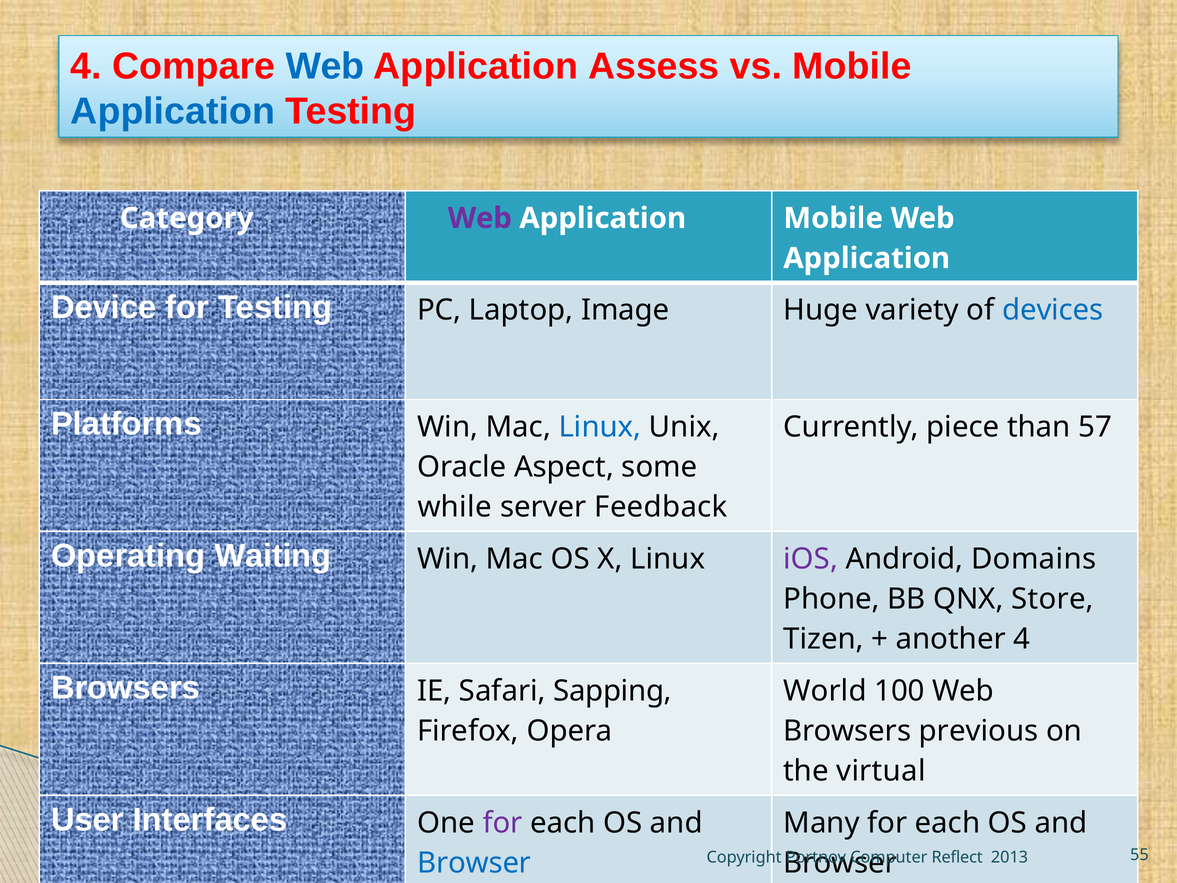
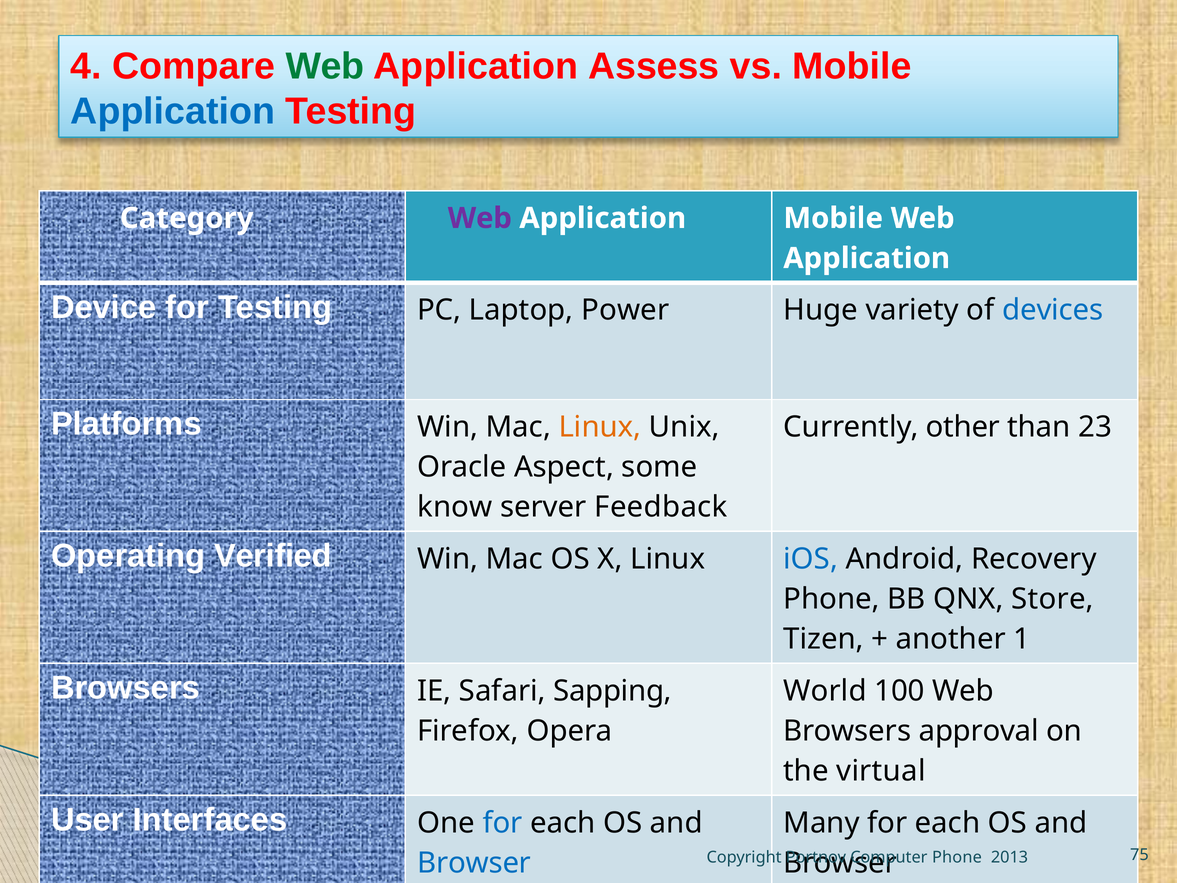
Web colour: blue -> green (325, 66)
Image: Image -> Power (625, 310)
Linux colour: blue -> orange (600, 427)
piece: piece -> other (963, 427)
57: 57 -> 23 (1095, 427)
while: while -> know (455, 507)
Waiting: Waiting -> Verified (273, 556)
iOS colour: purple -> blue (811, 559)
Domains: Domains -> Recovery (1034, 559)
another 4: 4 -> 1 (1022, 639)
previous: previous -> approval (979, 731)
for colour: purple -> blue (503, 823)
Reflect: Reflect -> Phone (957, 857)
55: 55 -> 75 (1139, 855)
